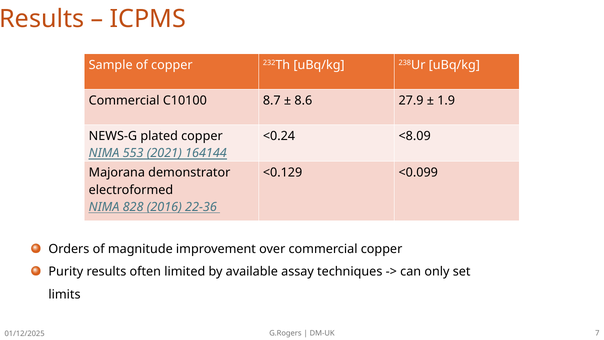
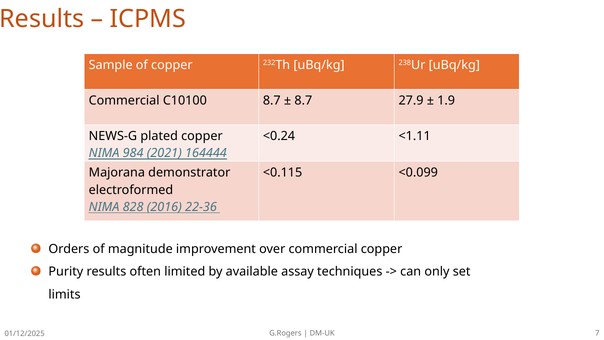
8.6: 8.6 -> 8.7 (303, 100)
<8.09: <8.09 -> <1.11 (415, 136)
553: 553 -> 984 (133, 153)
164144: 164144 -> 164444 (206, 153)
<0.129: <0.129 -> <0.115 (283, 173)
